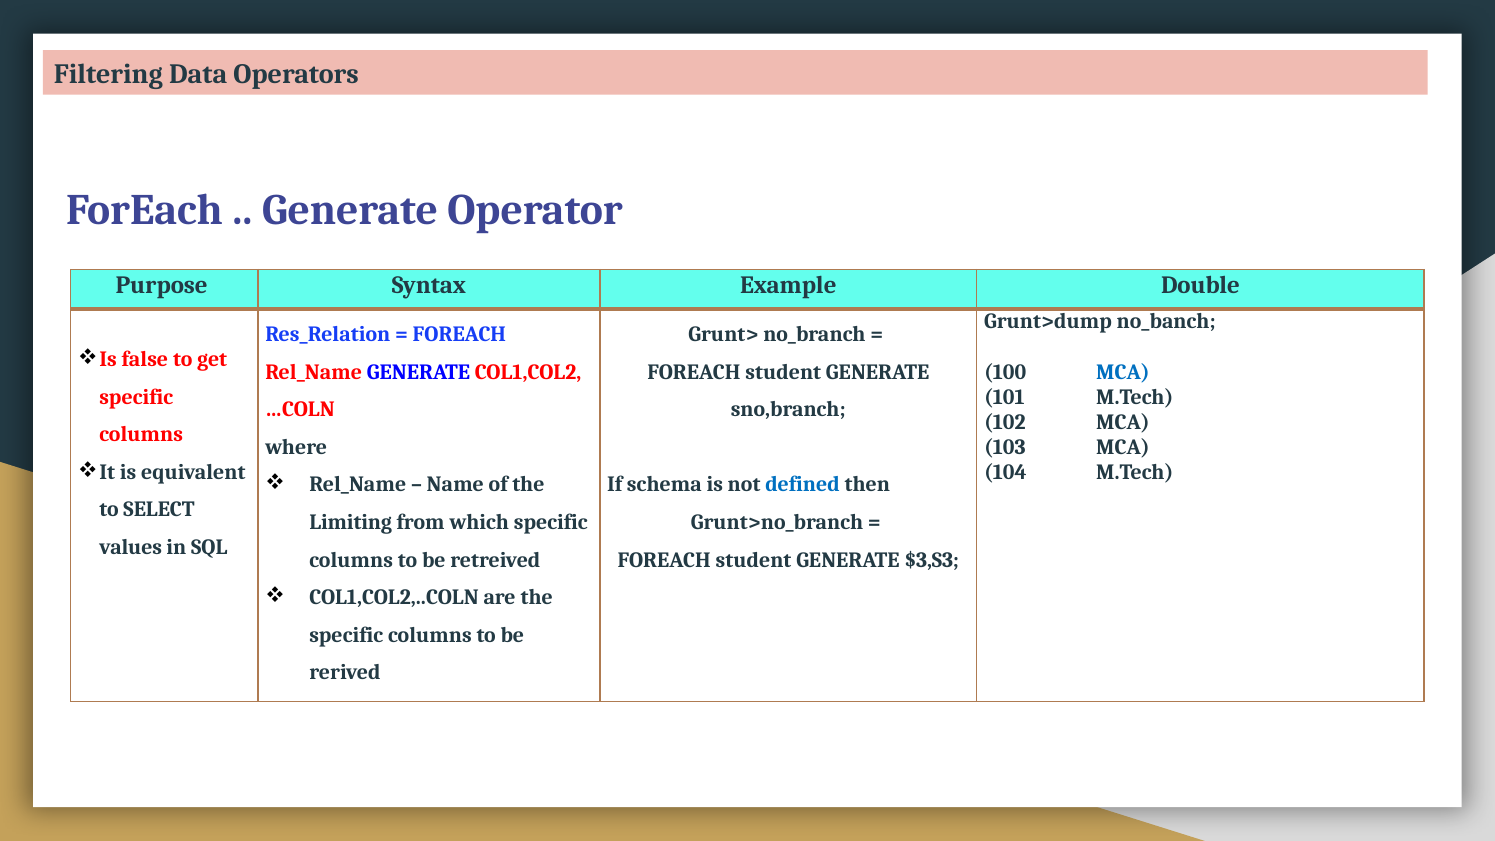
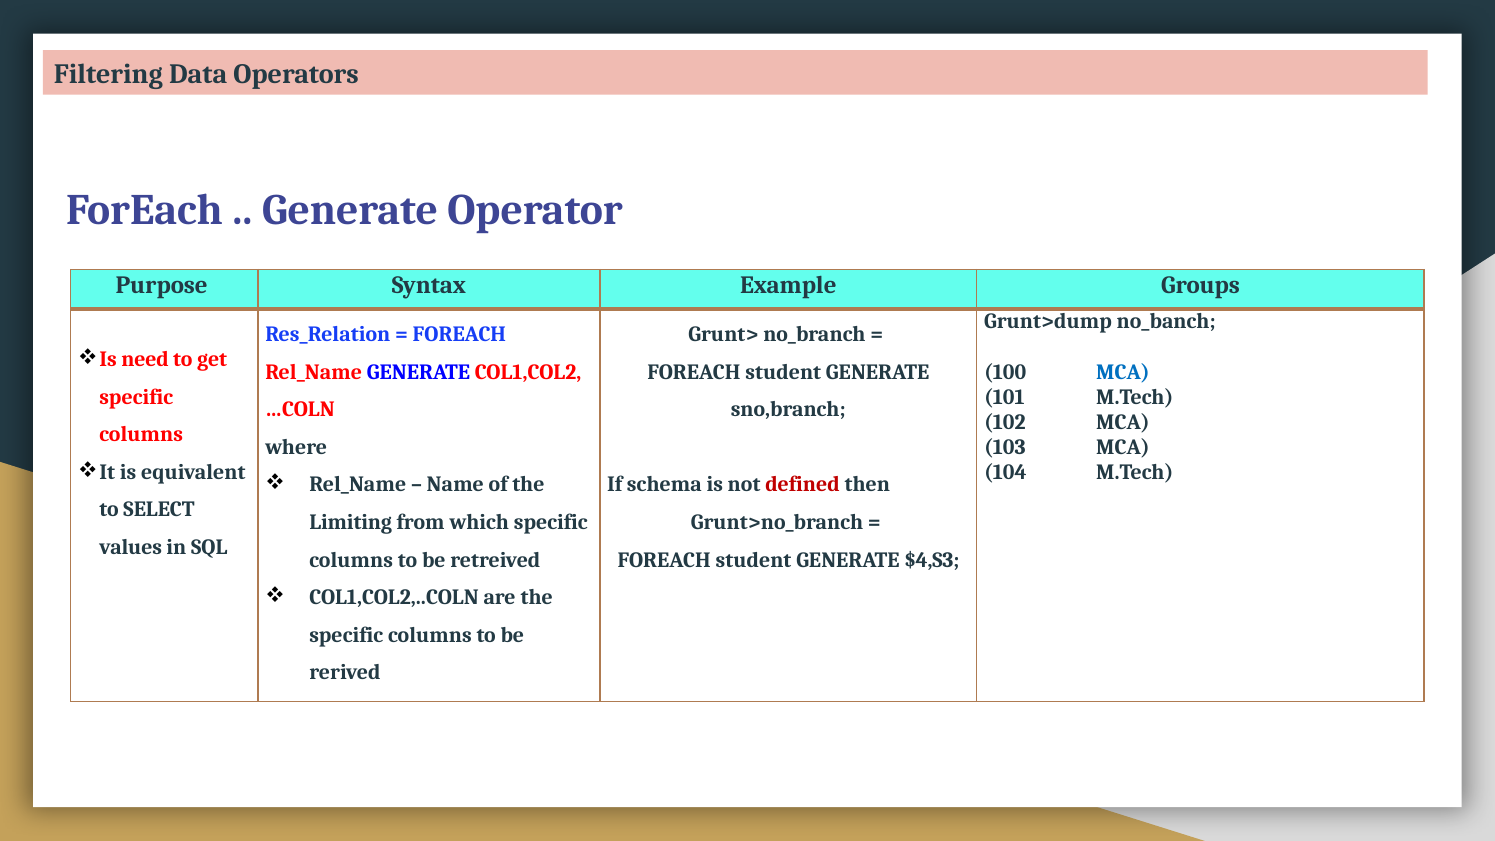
Double: Double -> Groups (1200, 286)
false: false -> need (145, 359)
defined colour: blue -> red (803, 485)
$3,S3: $3,S3 -> $4,S3 (932, 560)
